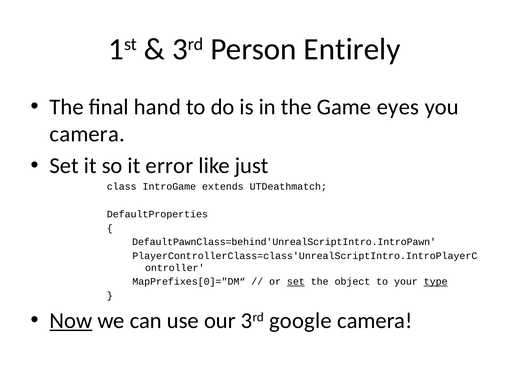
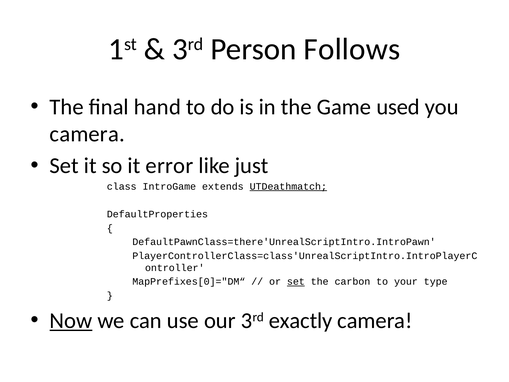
Entirely: Entirely -> Follows (352, 49)
eyes: eyes -> used (398, 107)
UTDeathmatch underline: none -> present (288, 186)
DefaultPawnClass=behind'UnrealScriptIntro.IntroPawn: DefaultPawnClass=behind'UnrealScriptIntro.IntroPawn -> DefaultPawnClass=there'UnrealScriptIntro.IntroPawn (284, 242)
object: object -> carbon (352, 282)
type underline: present -> none (436, 282)
google: google -> exactly (301, 320)
